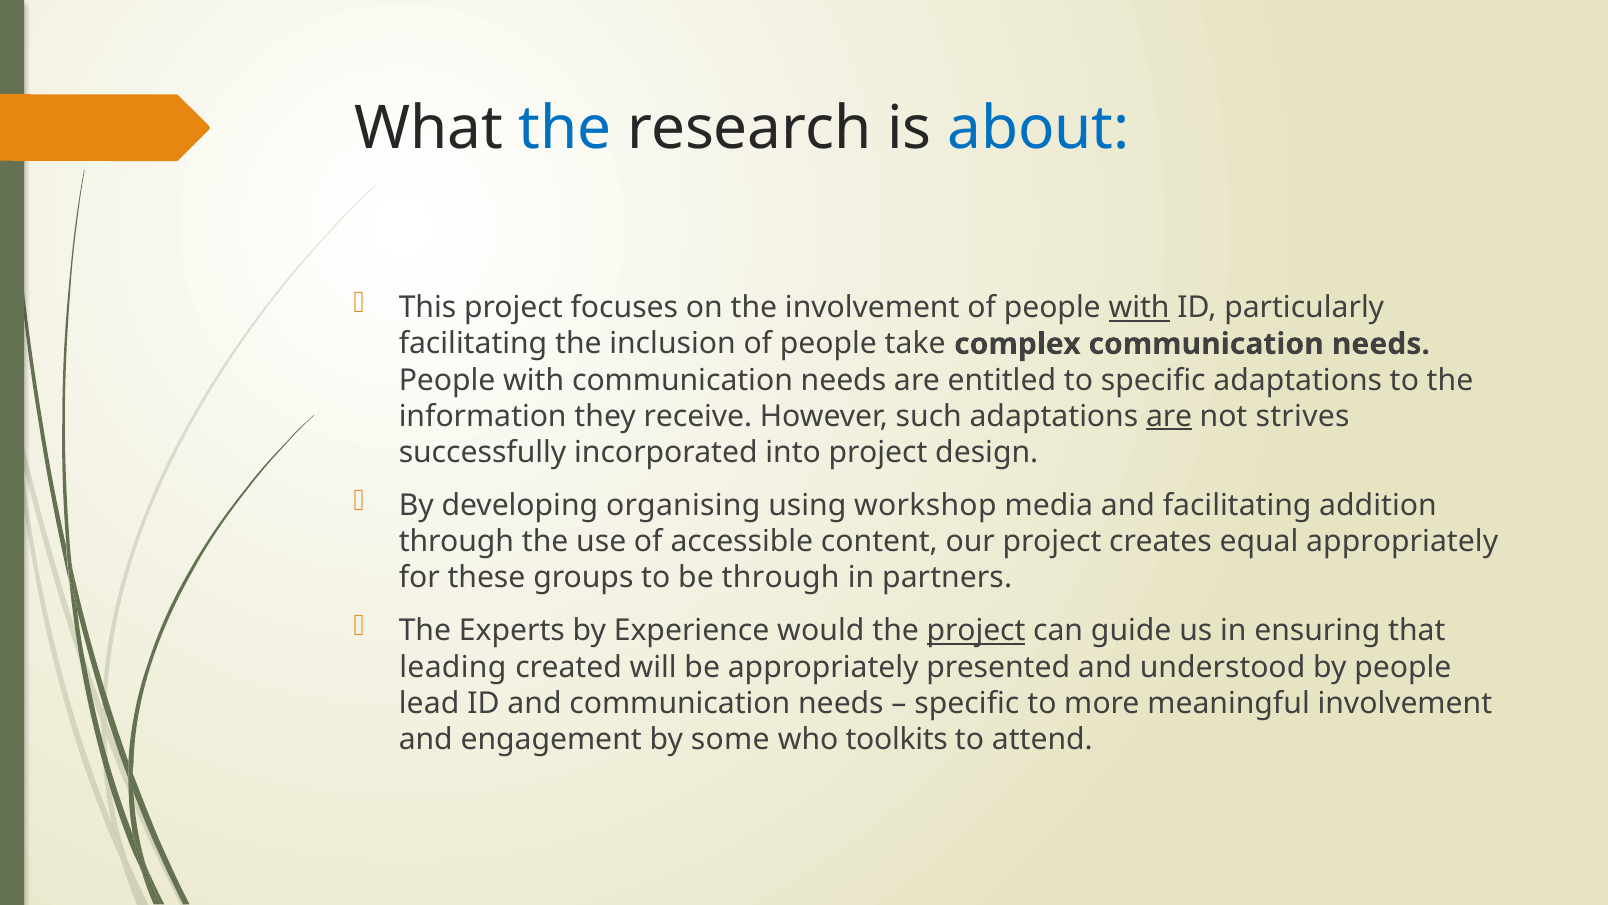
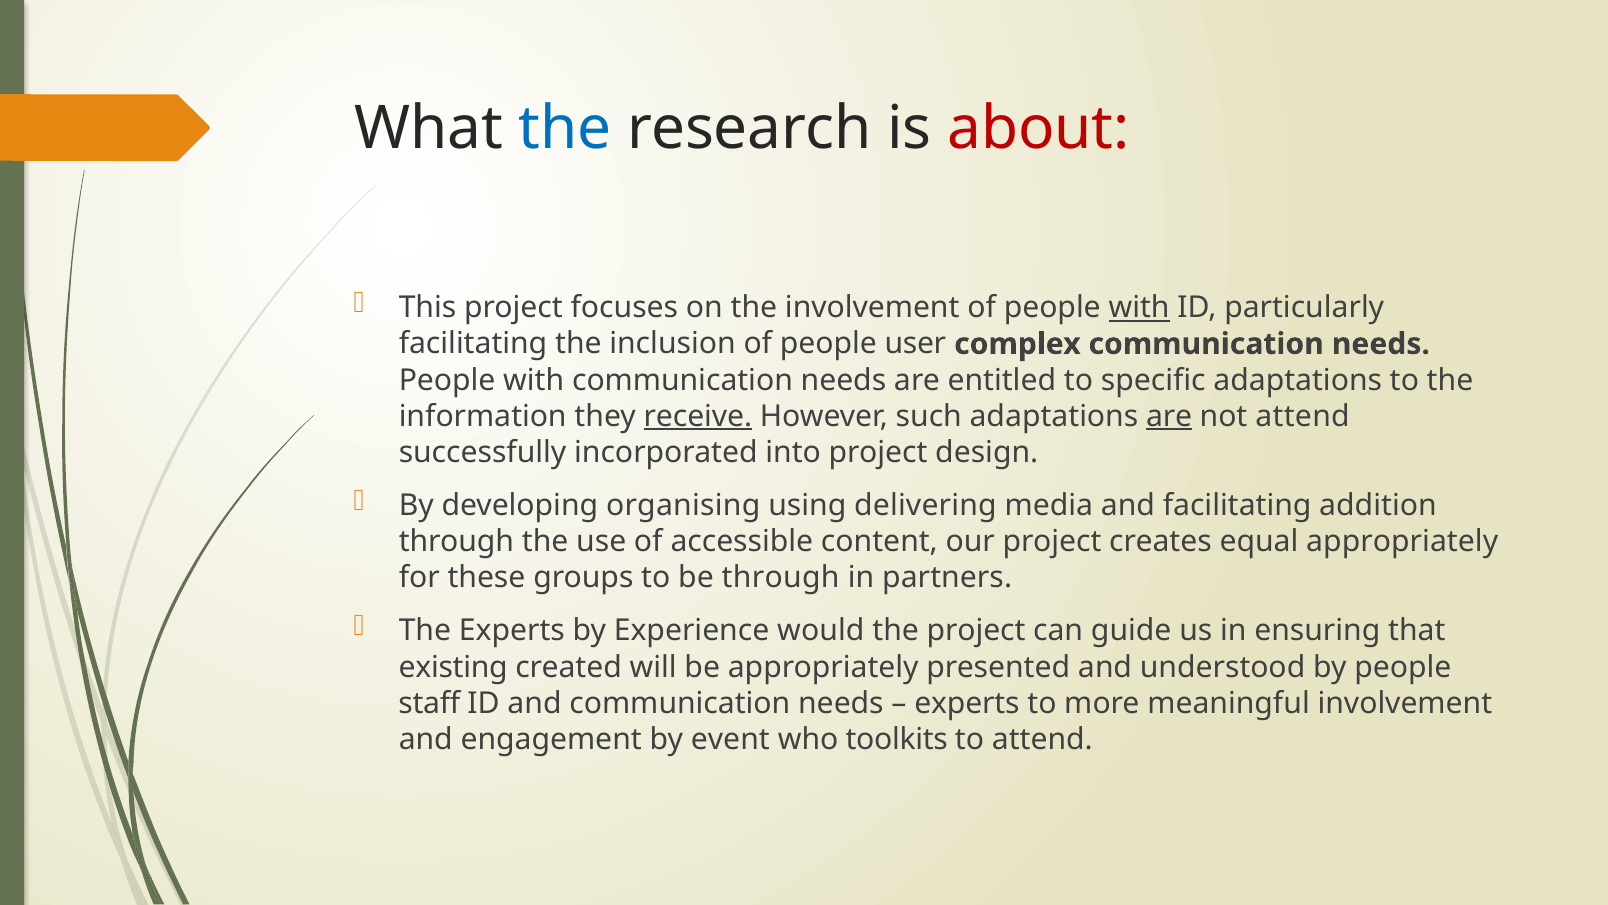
about colour: blue -> red (1039, 129)
take: take -> user (915, 344)
receive underline: none -> present (698, 416)
not strives: strives -> attend (1303, 416)
workshop: workshop -> delivering (925, 505)
project underline: present -> none (976, 631)
leading: leading -> existing (453, 667)
lead: lead -> staff (429, 703)
specific: specific -> experts (967, 703)
some: some -> event (730, 739)
